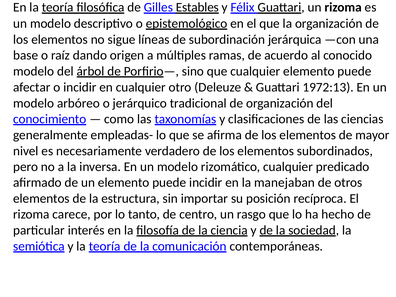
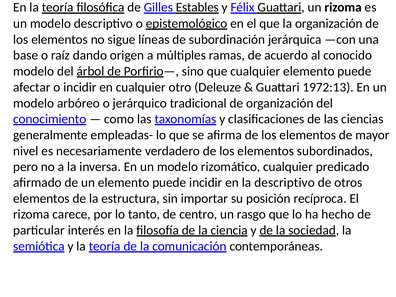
la manejaban: manejaban -> descriptivo (284, 183)
